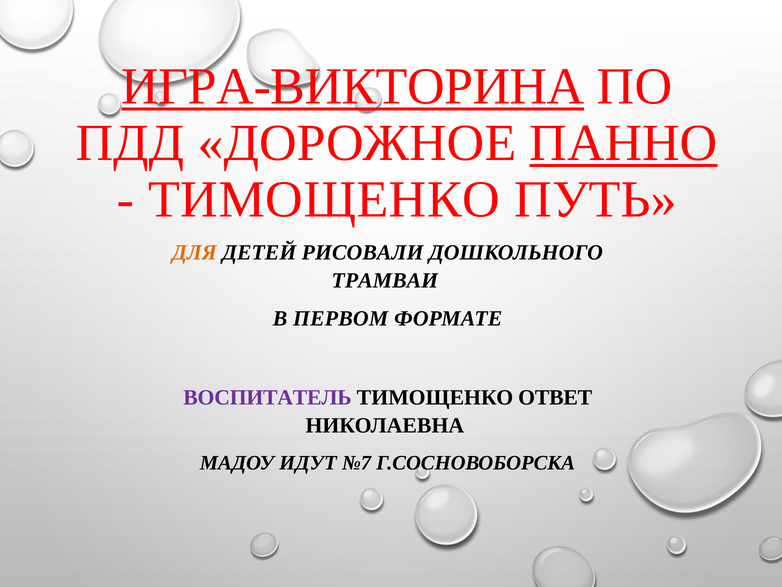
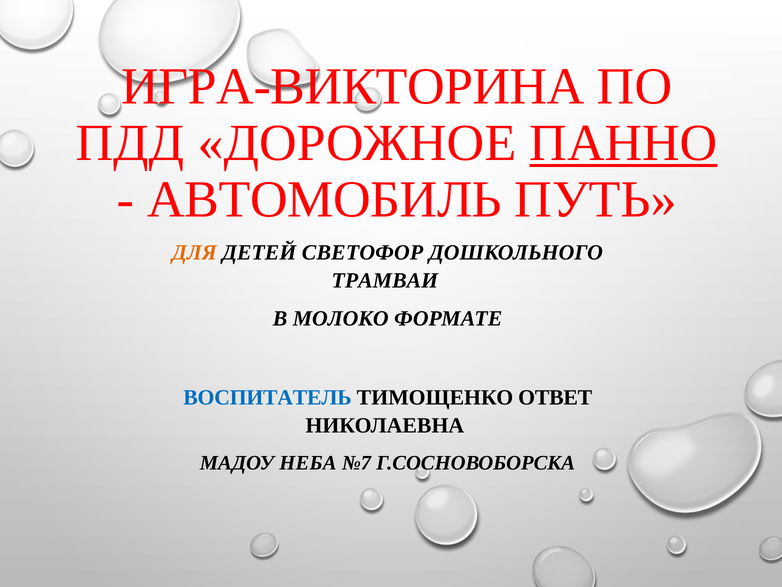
ИГРА-ВИКТОРИНА underline: present -> none (353, 87)
ТИМОЩЕНКО: ТИМОЩЕНКО -> АВТОМОБИЛЬ (325, 199)
РИСОВАЛИ: РИСОВАЛИ -> СВЕТОФОР (363, 252)
ПЕРВОМ: ПЕРВОМ -> МОЛОКО (341, 318)
ВОСПИТАТЕЛЬ colour: purple -> blue (268, 397)
ИДУТ: ИДУТ -> НЕБА (308, 462)
